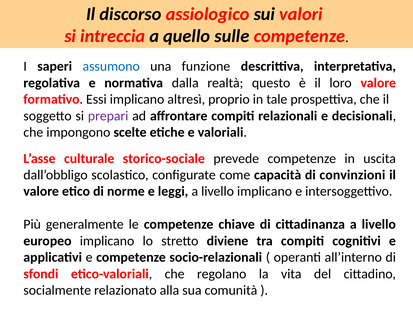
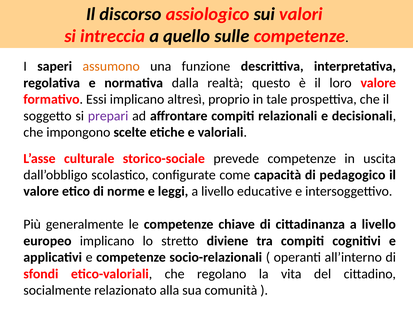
assumono colour: blue -> orange (111, 67)
convinzioni: convinzioni -> pedagogico (352, 175)
livello implicano: implicano -> educative (265, 192)
